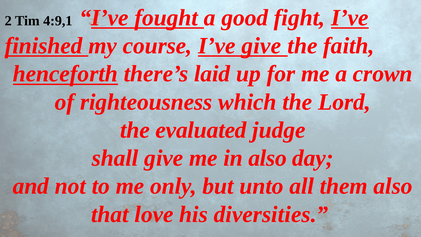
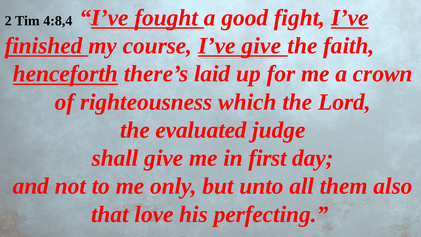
4:9,1: 4:9,1 -> 4:8,4 (58, 21)
in also: also -> first (268, 158)
diversities: diversities -> perfecting (271, 214)
